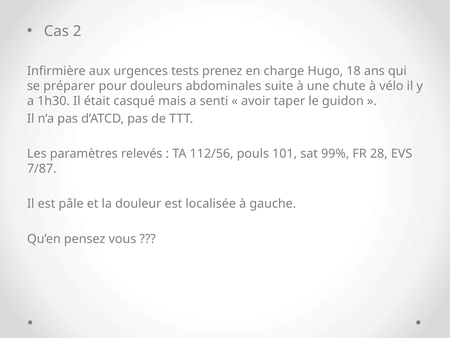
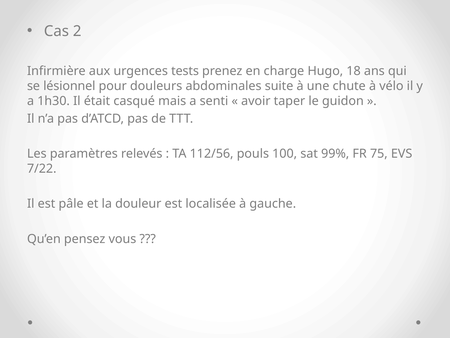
préparer: préparer -> lésionnel (69, 86)
101: 101 -> 100 (285, 153)
28: 28 -> 75 (379, 153)
7/87: 7/87 -> 7/22 (42, 168)
